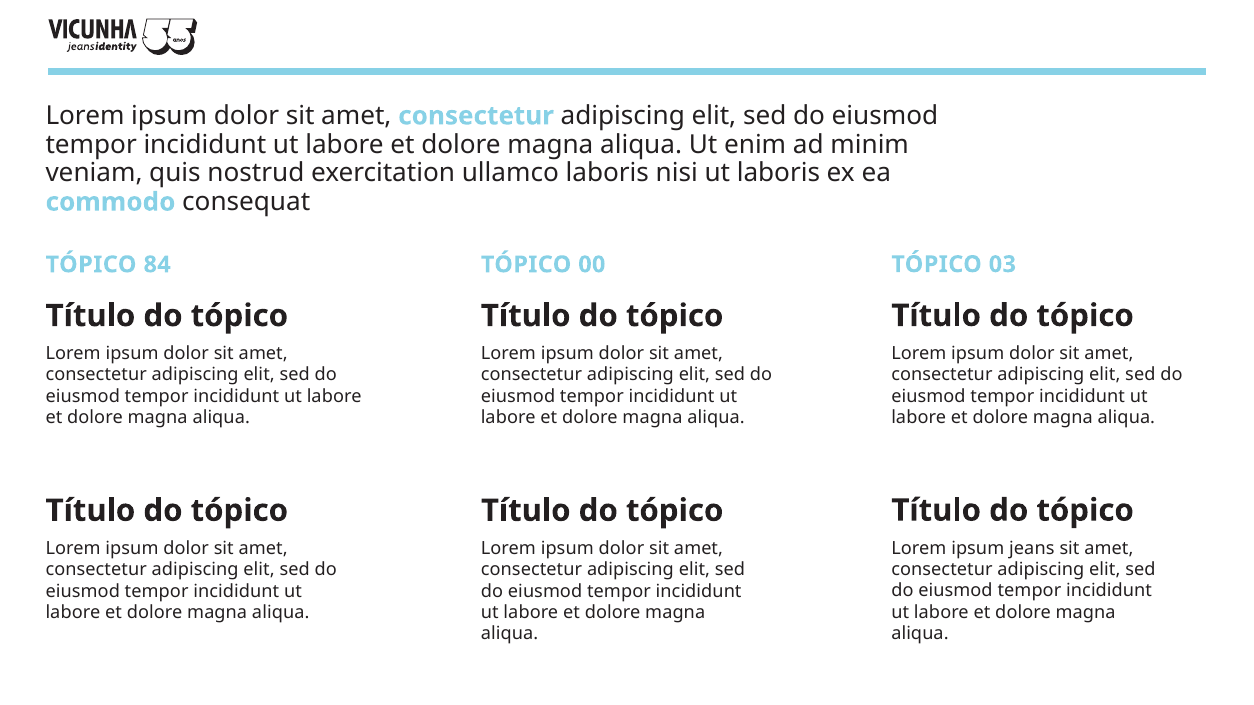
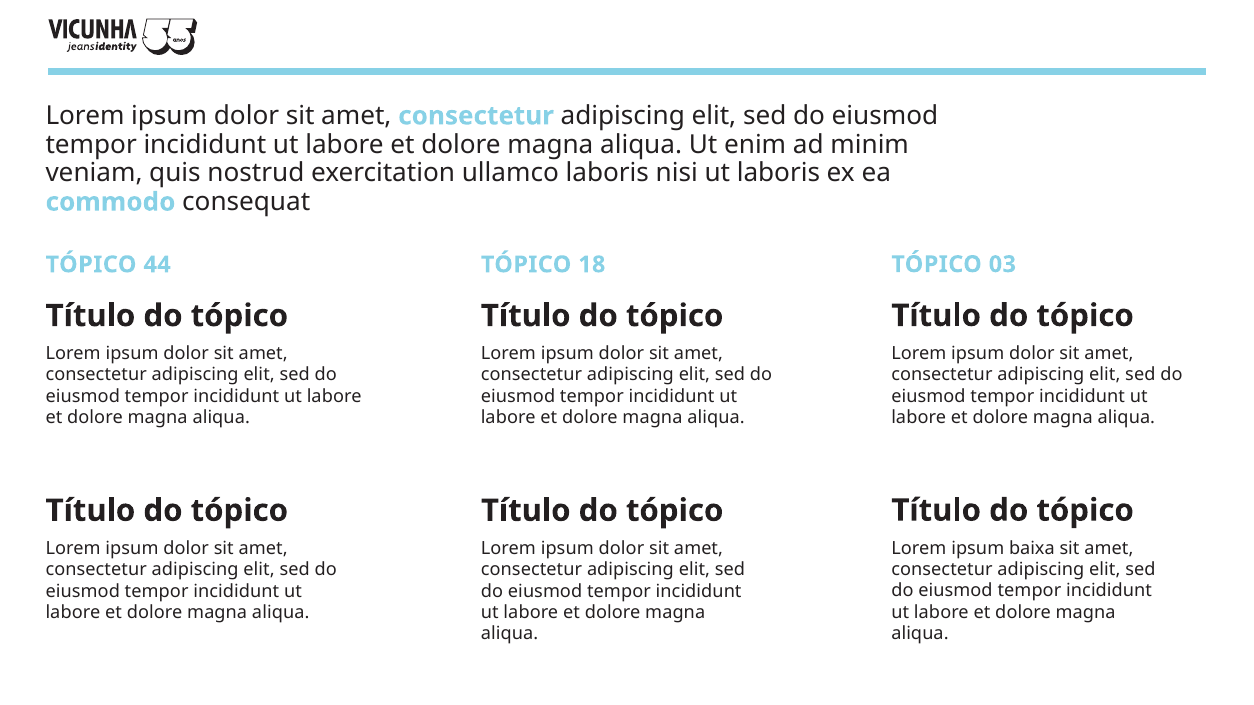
84: 84 -> 44 (157, 265)
00: 00 -> 18 (592, 265)
jeans: jeans -> baixa (1032, 548)
